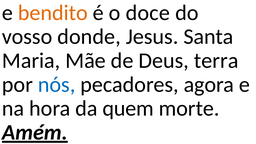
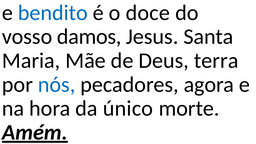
bendito colour: orange -> blue (53, 13)
donde: donde -> damos (89, 37)
quem: quem -> único (128, 108)
